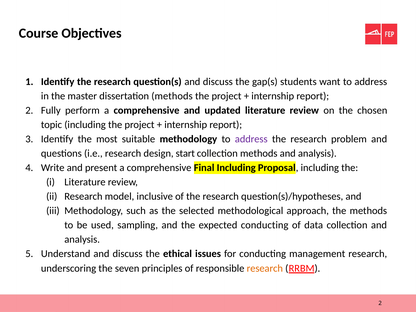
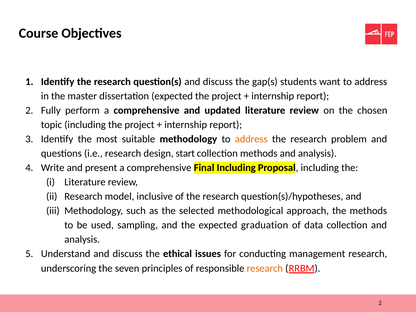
dissertation methods: methods -> expected (172, 96)
address colour: purple -> orange (251, 139)
expected conducting: conducting -> graduation (265, 225)
